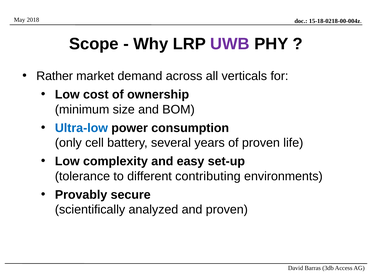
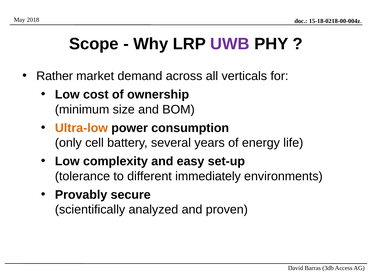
Ultra-low colour: blue -> orange (81, 128)
of proven: proven -> energy (261, 143)
contributing: contributing -> immediately (208, 176)
